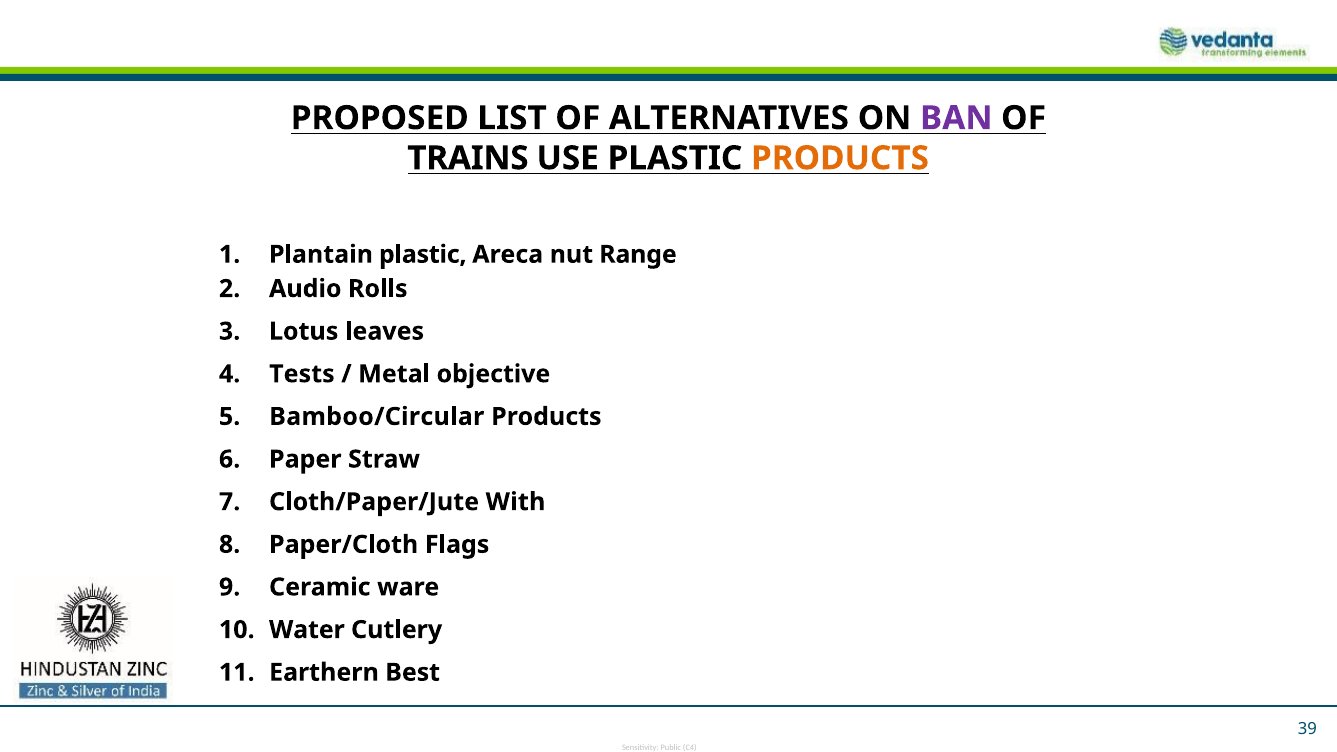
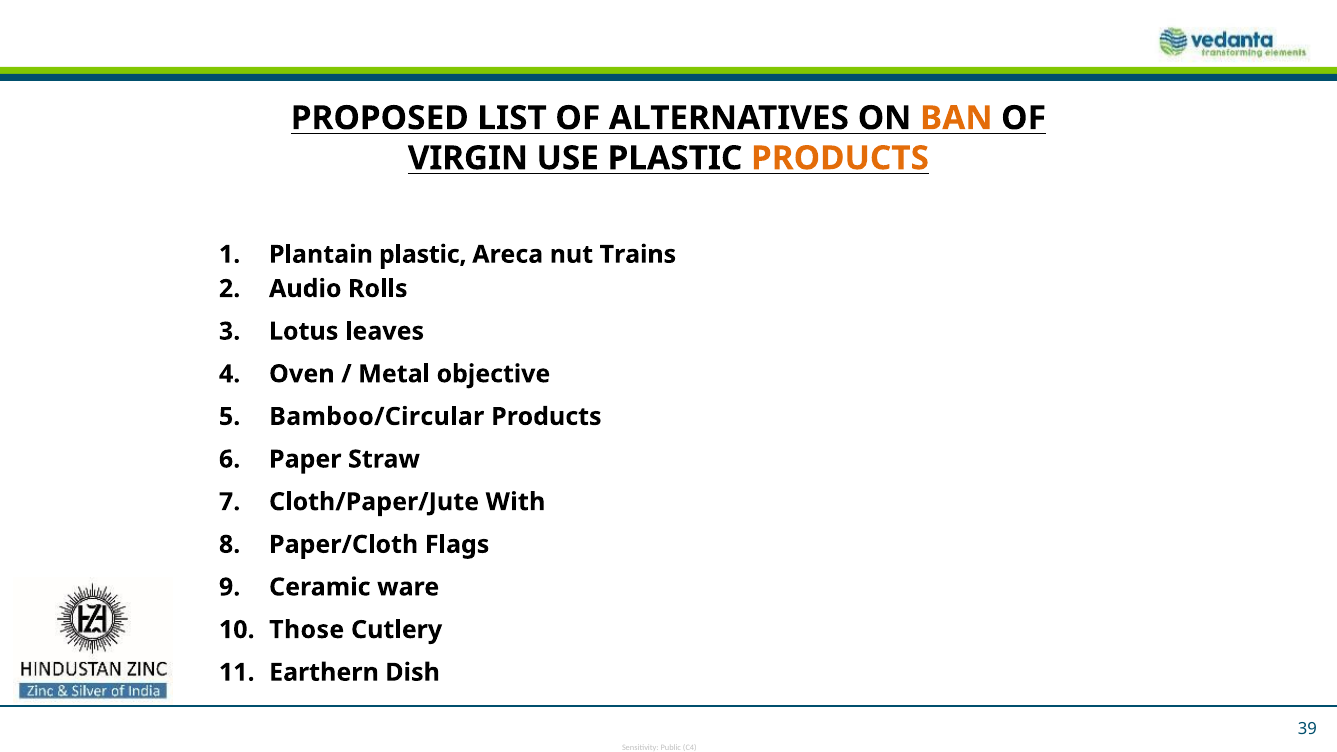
BAN colour: purple -> orange (956, 118)
TRAINS: TRAINS -> VIRGIN (468, 158)
Range: Range -> Trains (638, 254)
Tests: Tests -> Oven (302, 374)
Water: Water -> Those (307, 630)
Best: Best -> Dish (413, 672)
